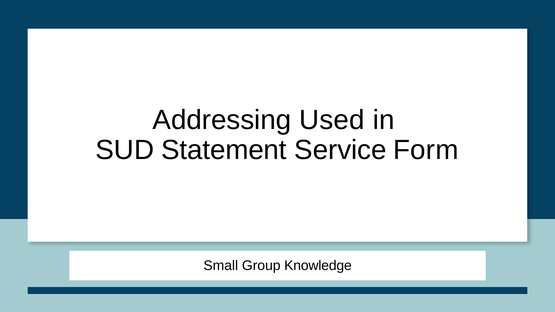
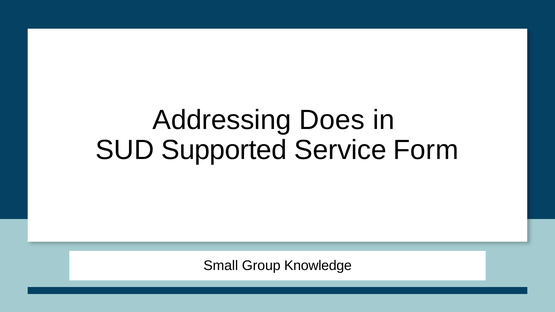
Used: Used -> Does (332, 120)
Statement: Statement -> Supported (224, 150)
